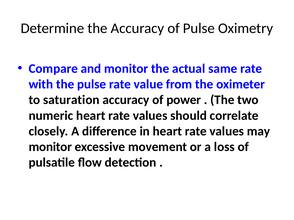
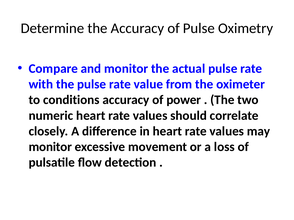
actual same: same -> pulse (223, 69)
saturation: saturation -> conditions (71, 100)
